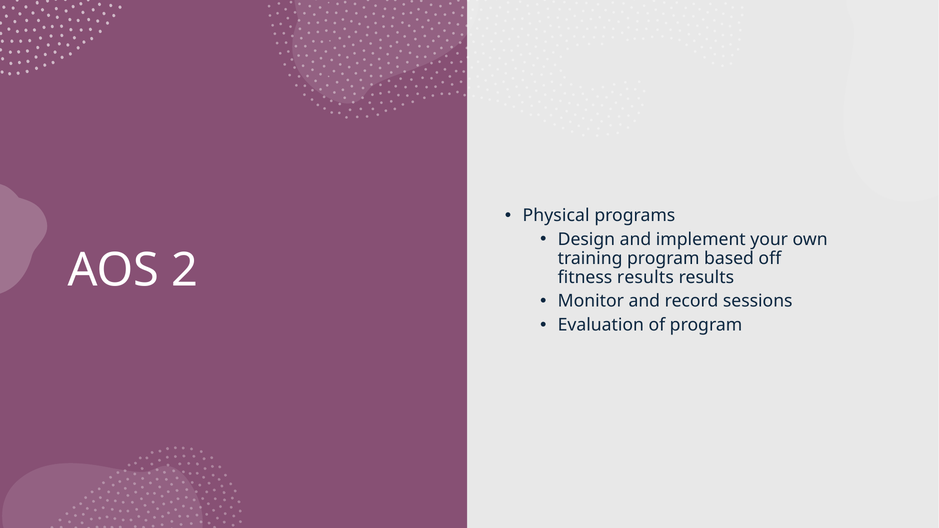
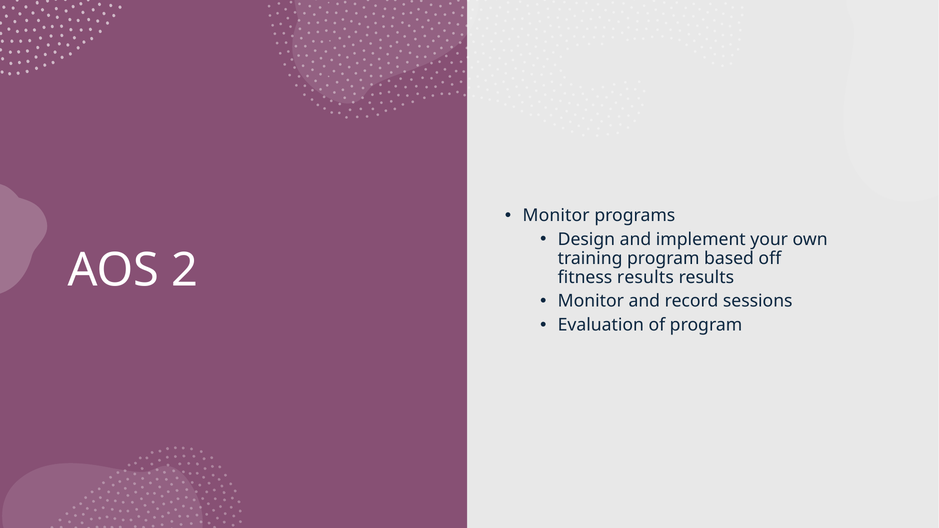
Physical: Physical -> Monitor (556, 215)
